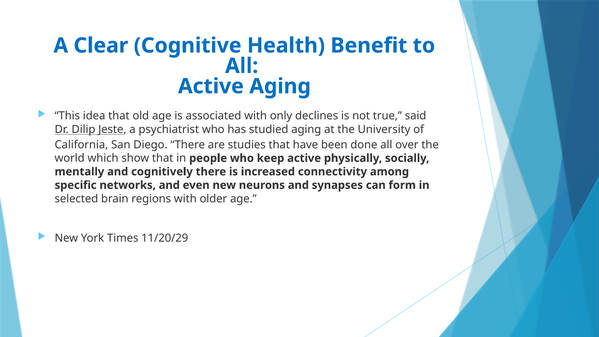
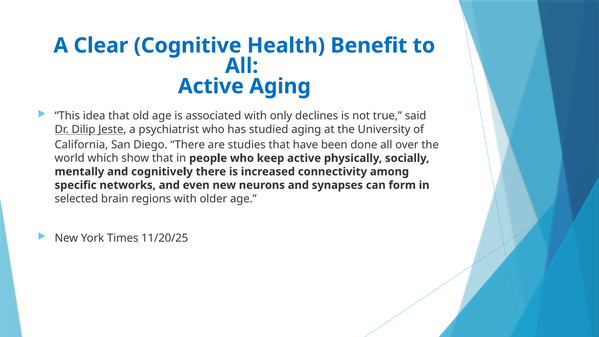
11/20/29: 11/20/29 -> 11/20/25 (165, 238)
